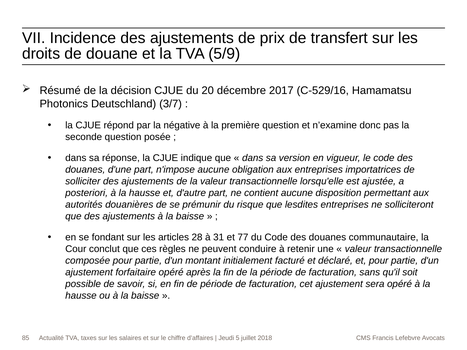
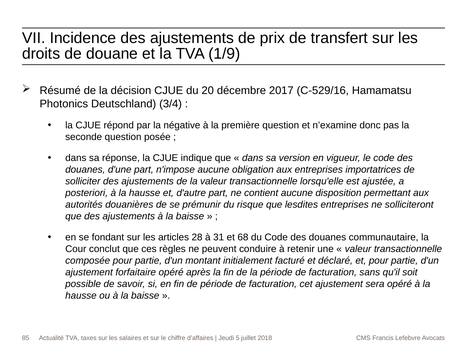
5/9: 5/9 -> 1/9 (224, 54)
3/7: 3/7 -> 3/4 (171, 104)
77: 77 -> 68 (243, 238)
